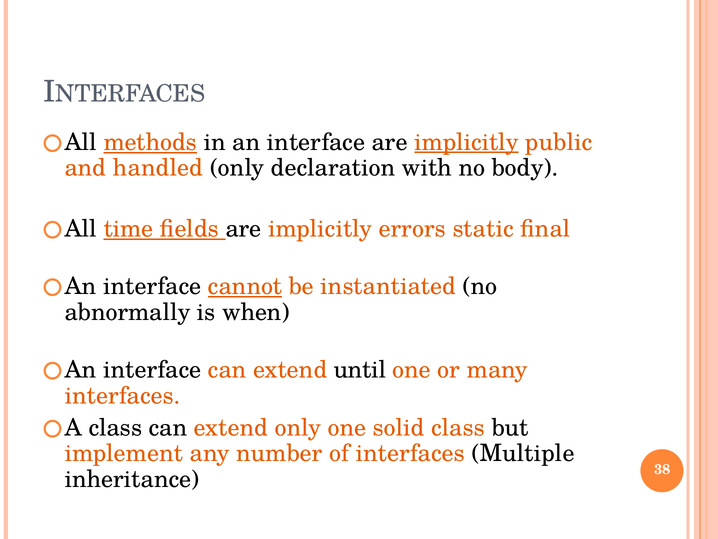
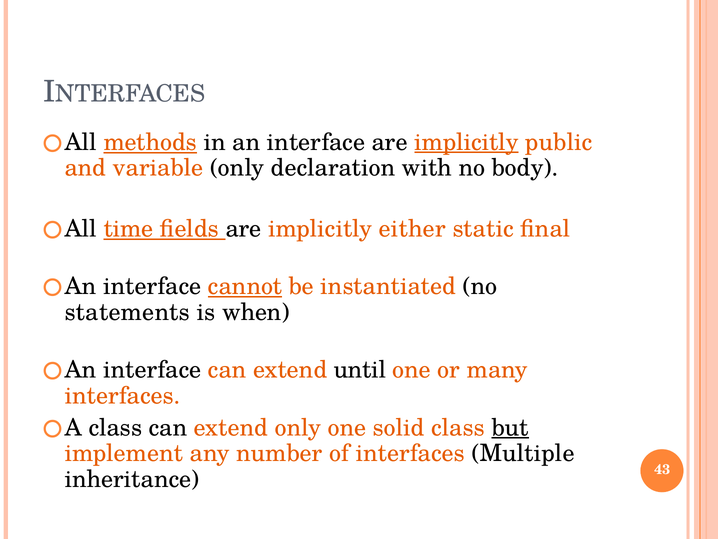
handled: handled -> variable (158, 168)
errors: errors -> either (412, 228)
abnormally: abnormally -> statements (127, 312)
but underline: none -> present (510, 427)
38: 38 -> 43 (662, 469)
